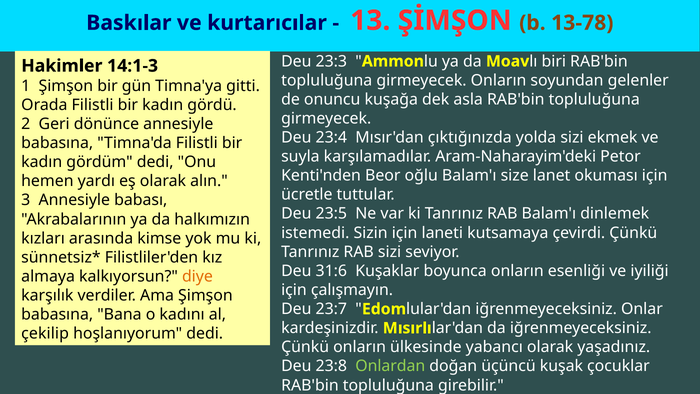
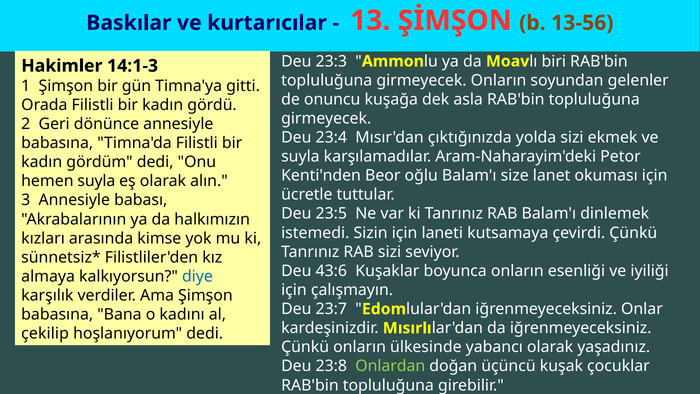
13-78: 13-78 -> 13-56 (582, 23)
hemen yardı: yardı -> suyla (96, 181)
31:6: 31:6 -> 43:6 (331, 271)
diye colour: orange -> blue (197, 276)
